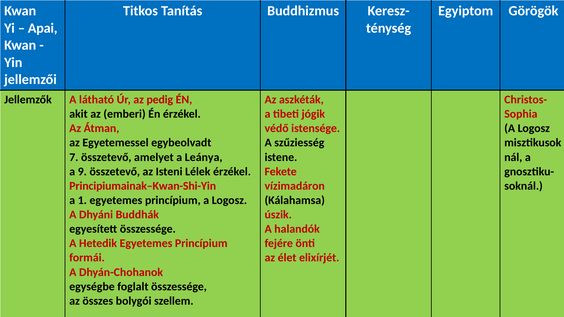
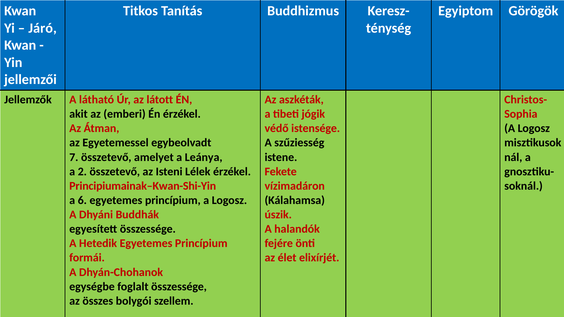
Apai: Apai -> Járó (43, 28)
pedig: pedig -> látott (160, 100)
9: 9 -> 2 (82, 172)
1: 1 -> 6 (82, 200)
